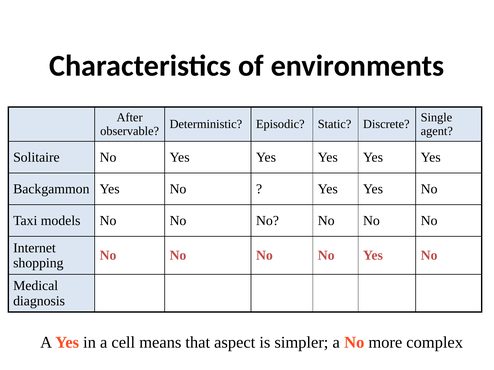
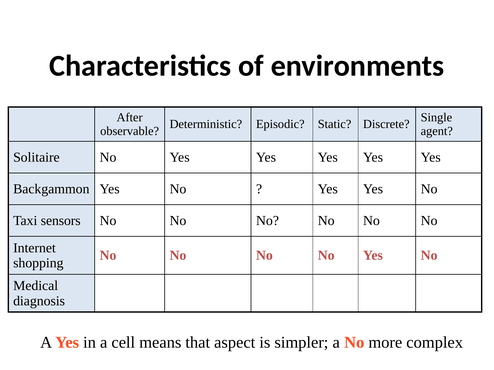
models: models -> sensors (61, 221)
